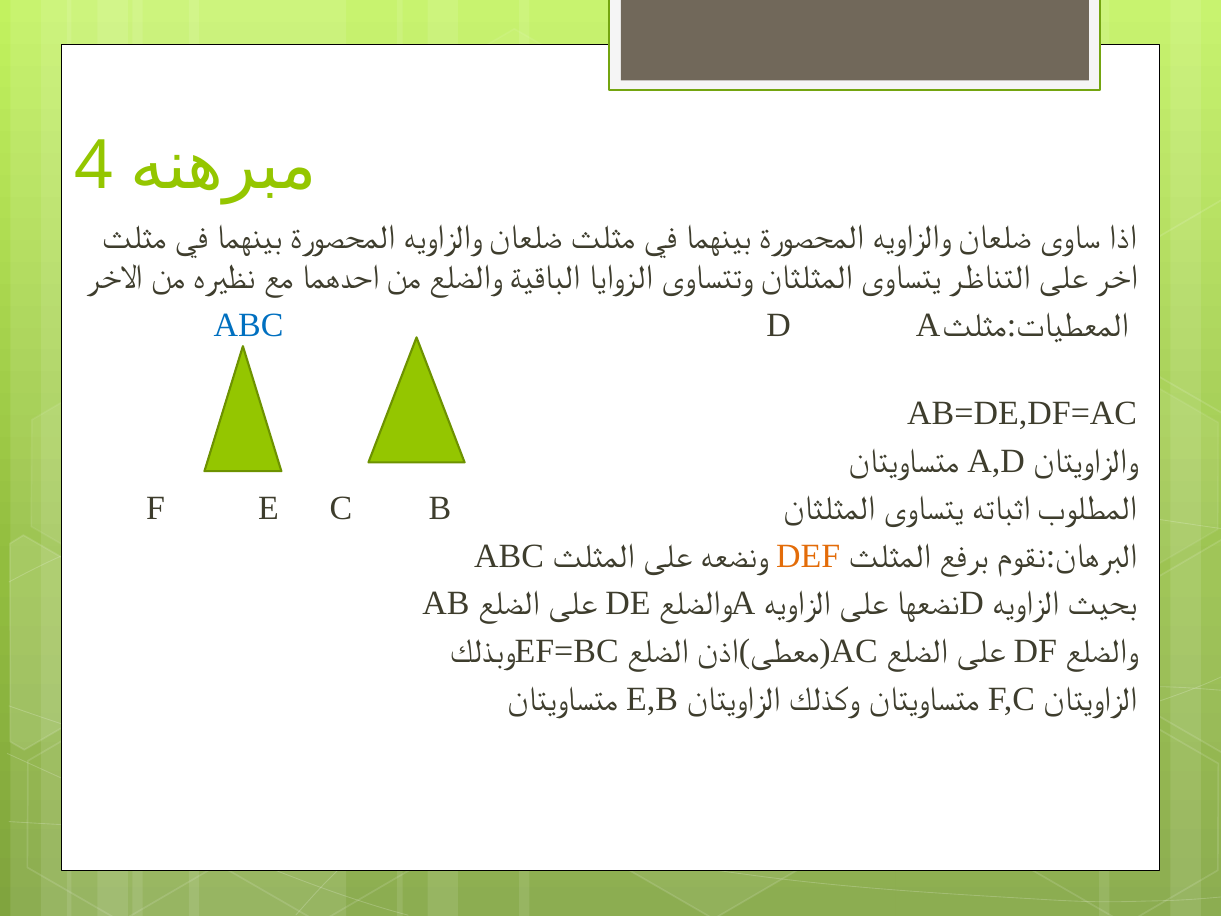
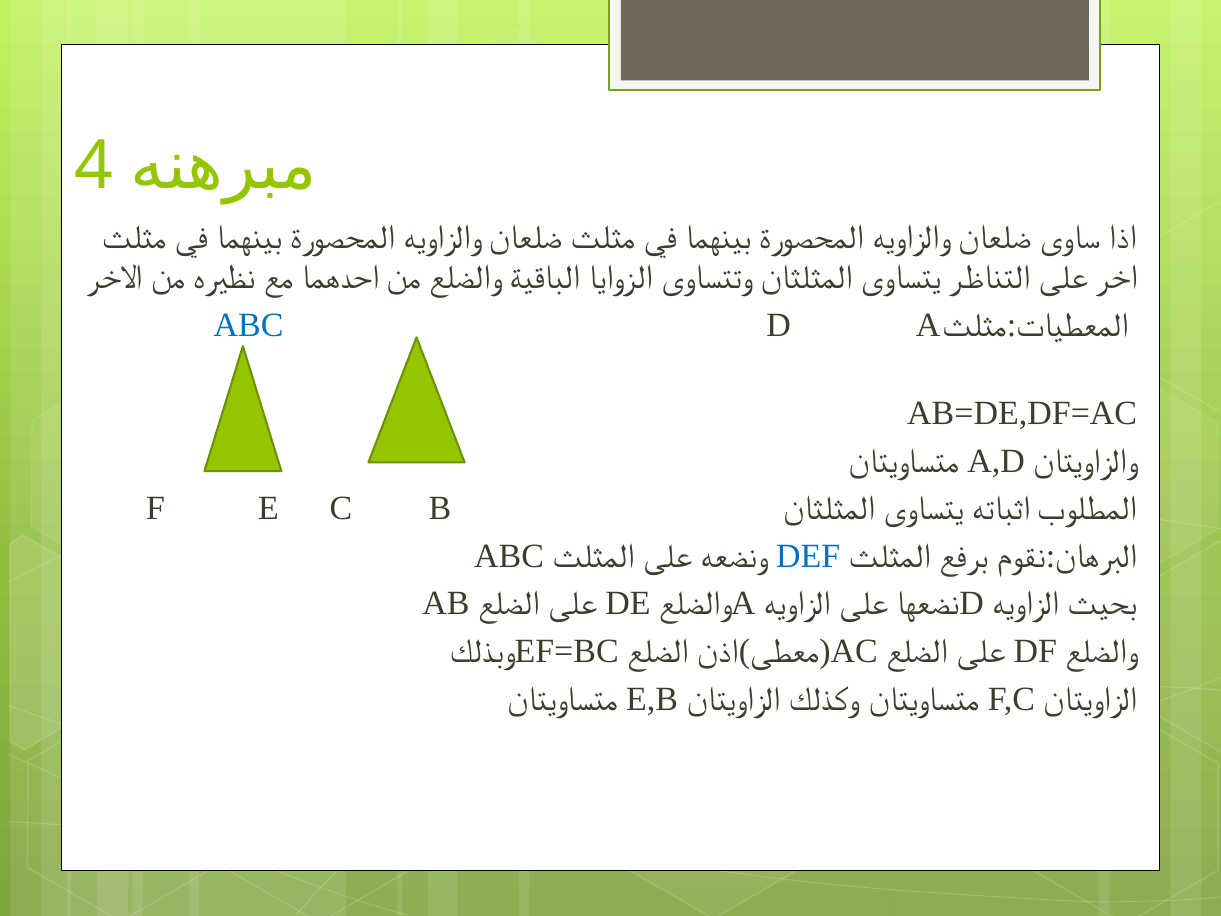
DEF colour: orange -> blue (808, 556)
